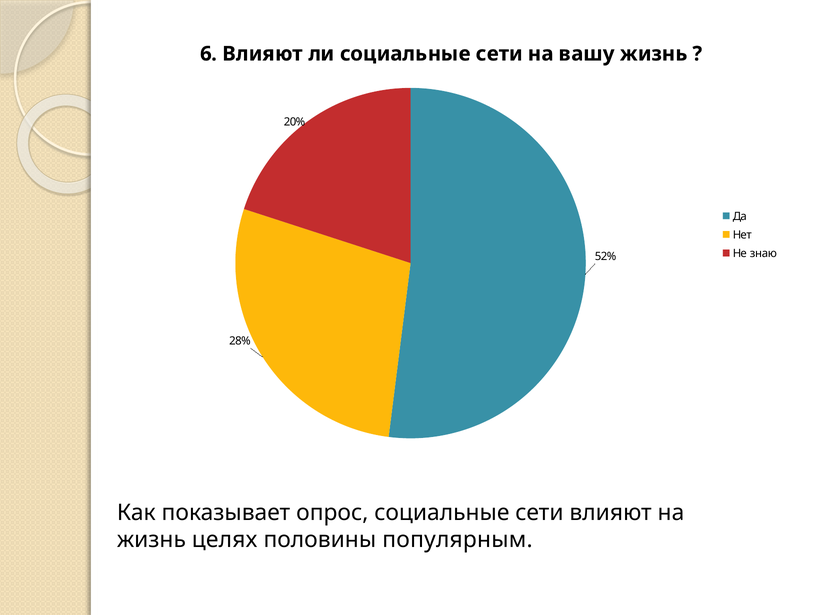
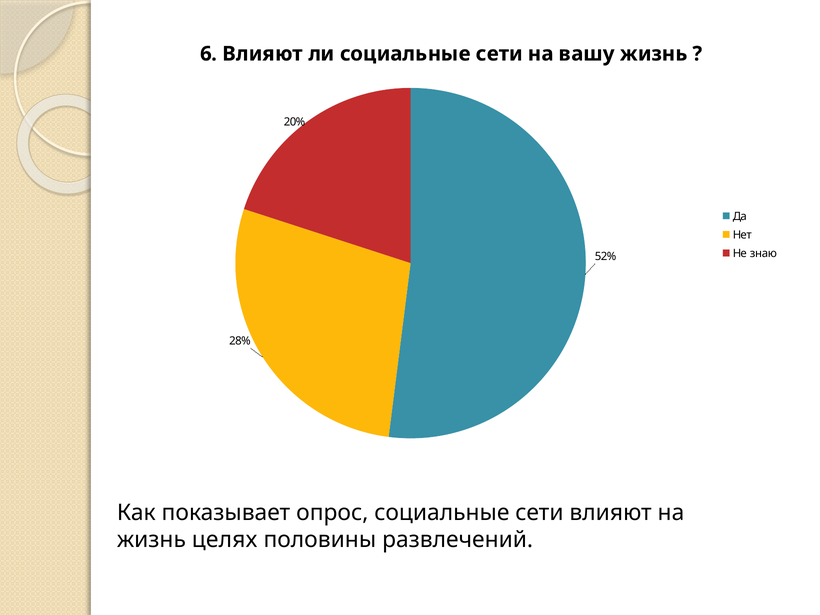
популярным: популярным -> развлечений (458, 540)
